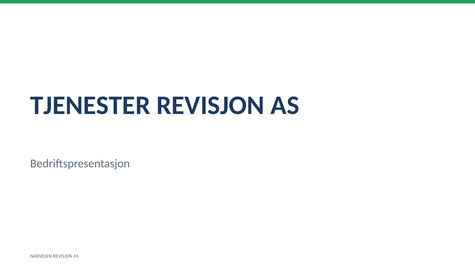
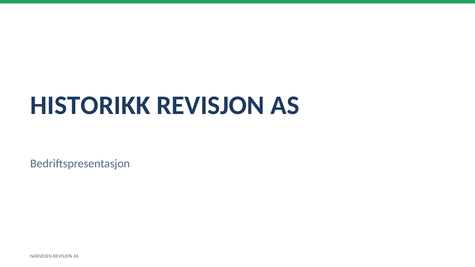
TJENESTER: TJENESTER -> HISTORIKK (90, 105)
